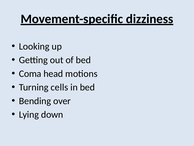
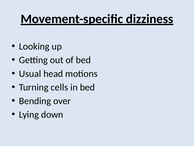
Coma: Coma -> Usual (30, 73)
